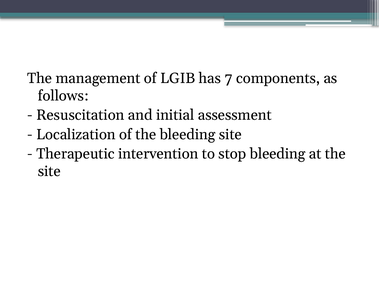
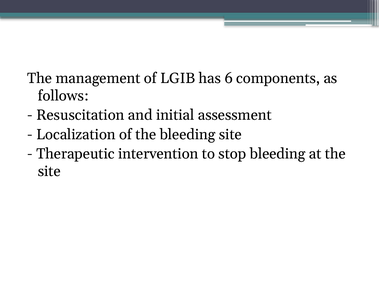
7: 7 -> 6 (229, 78)
